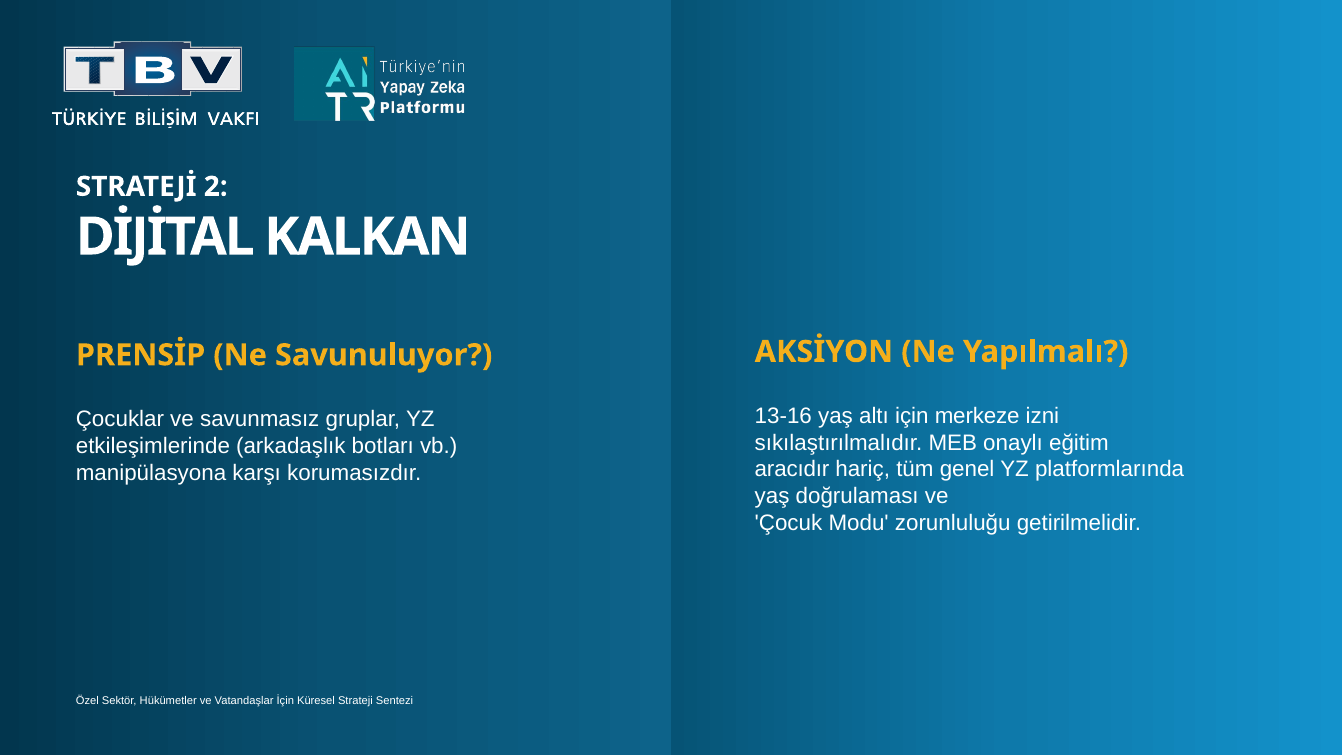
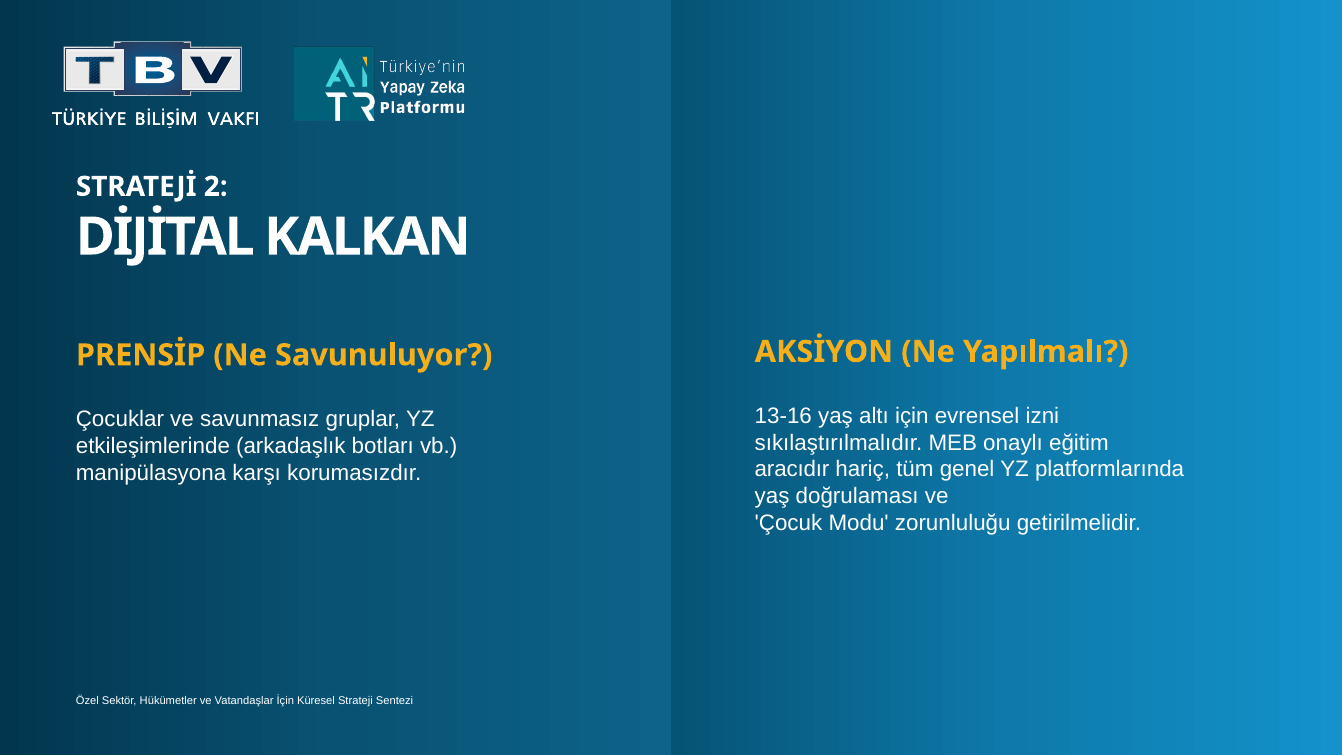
merkeze: merkeze -> evrensel (977, 416)
